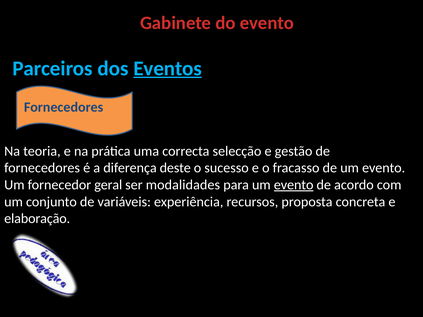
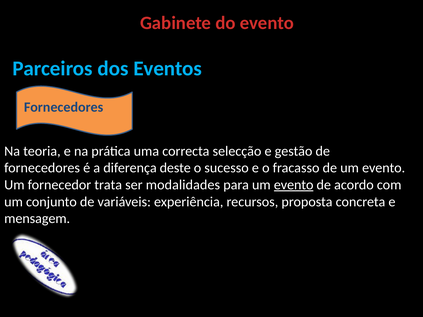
Eventos underline: present -> none (168, 68)
geral: geral -> trata (108, 185)
elaboração: elaboração -> mensagem (37, 219)
